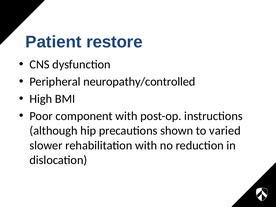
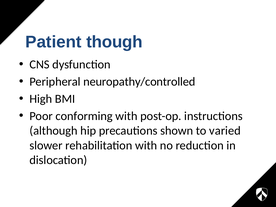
restore: restore -> though (114, 42)
component: component -> conforming (84, 116)
